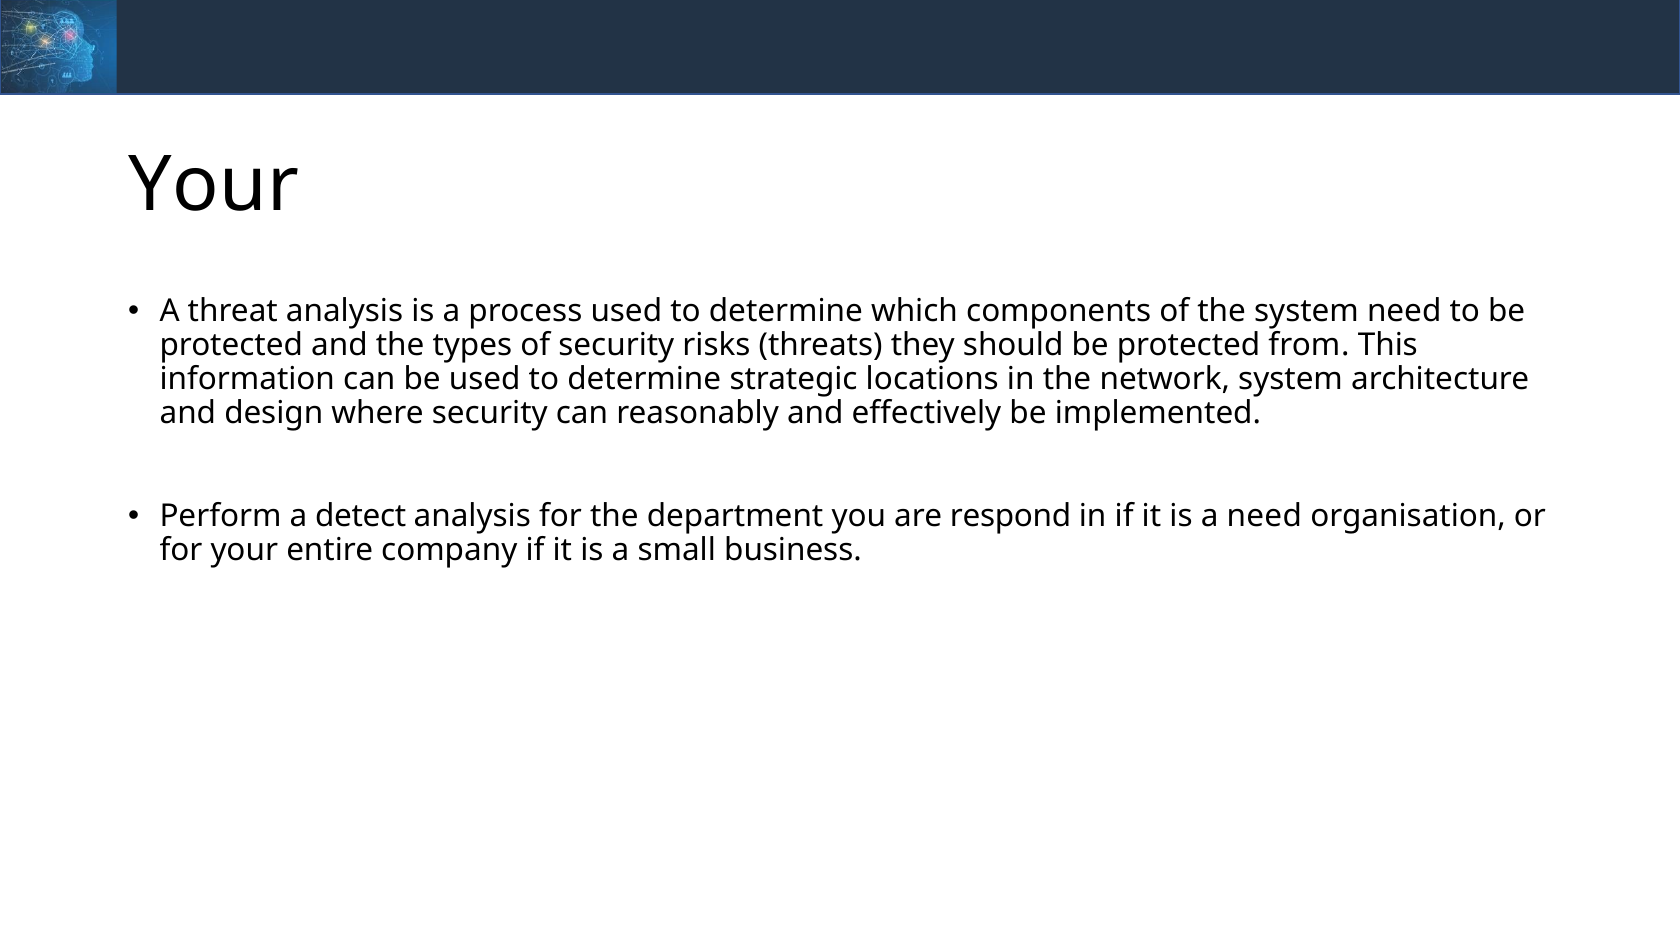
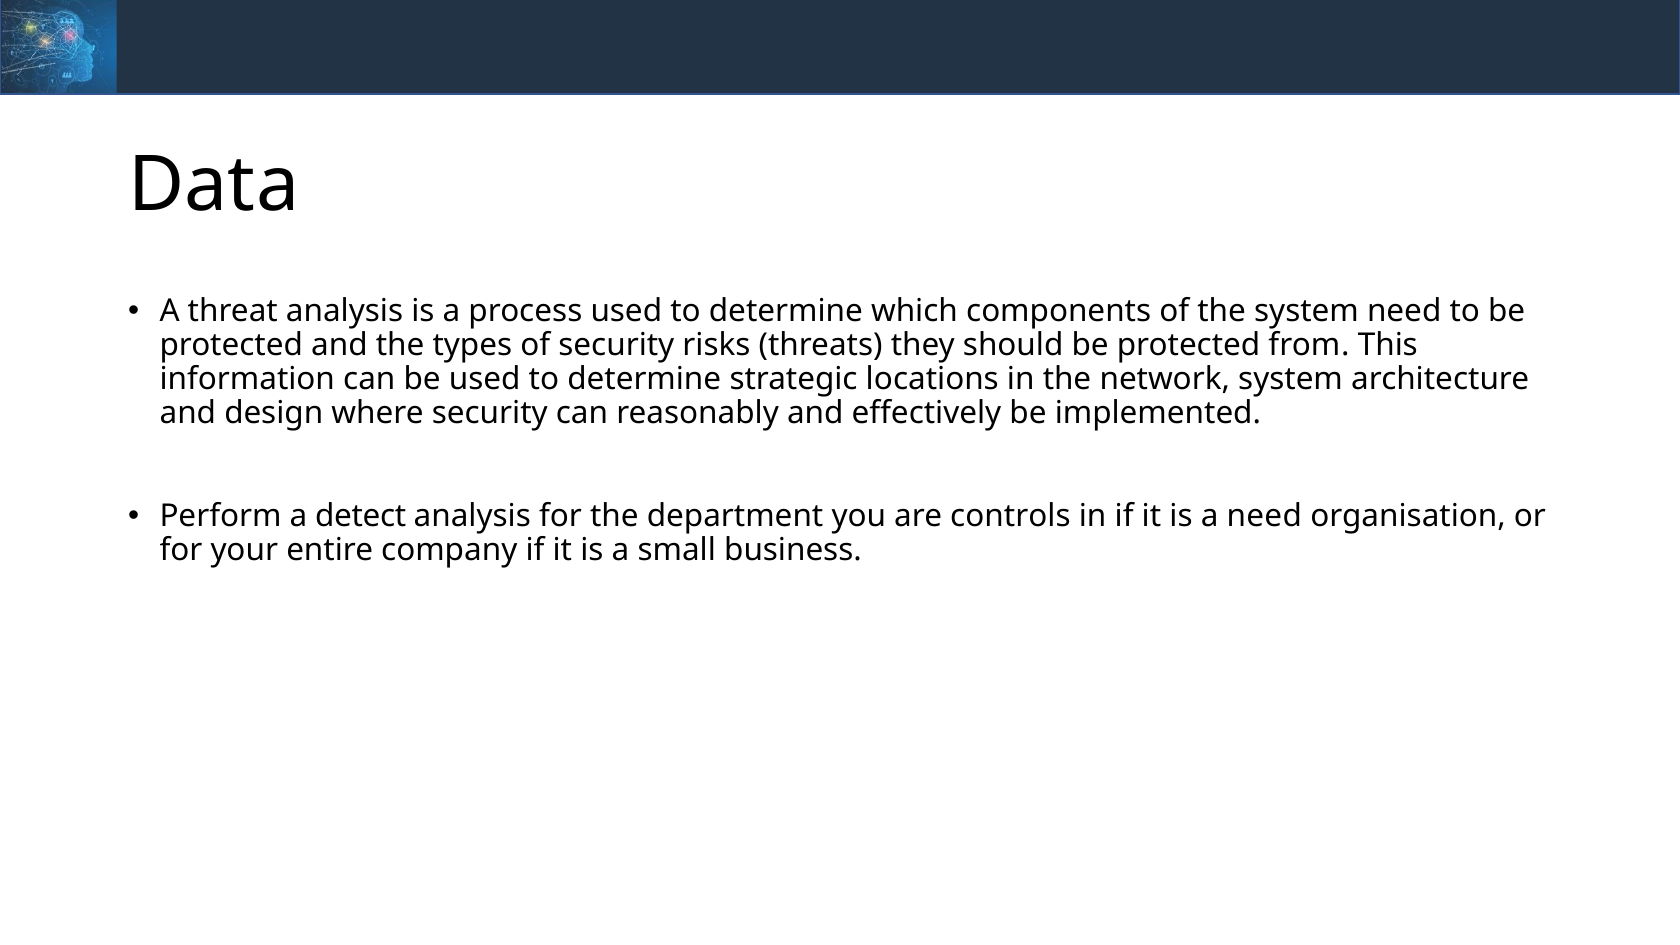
Your: Your -> Data (214, 185)
respond: respond -> controls (1010, 517)
